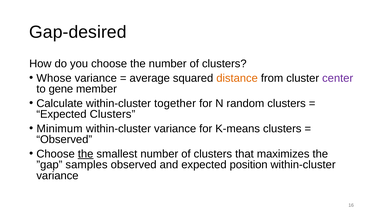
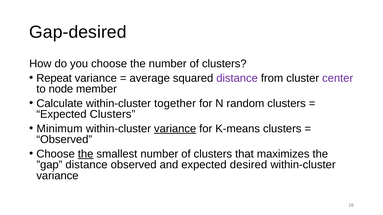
Whose: Whose -> Repeat (54, 78)
distance colour: orange -> purple (237, 78)
gene: gene -> node (61, 89)
variance underline: none -> present (175, 129)
”gap samples: samples -> distance (87, 165)
position: position -> desired (249, 165)
